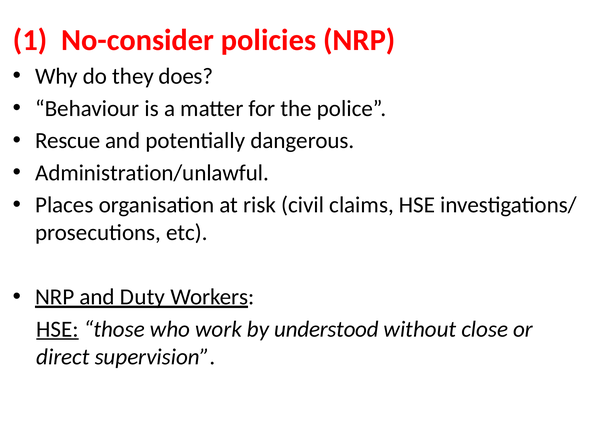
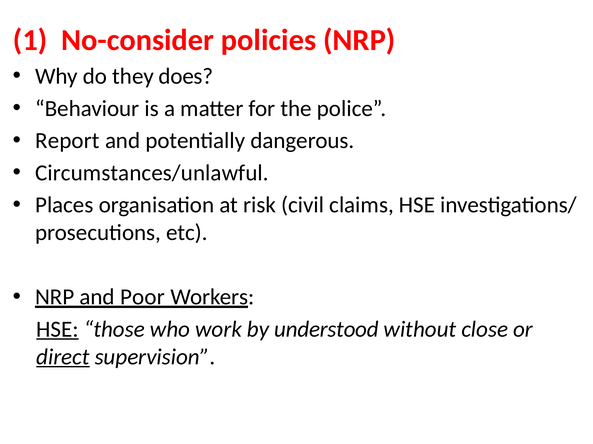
Rescue: Rescue -> Report (67, 141)
Administration/unlawful: Administration/unlawful -> Circumstances/unlawful (152, 173)
Duty: Duty -> Poor (143, 298)
direct underline: none -> present (63, 357)
